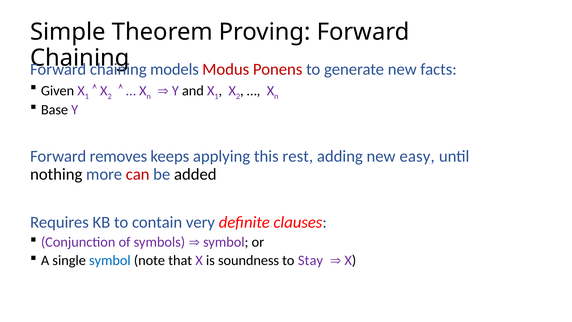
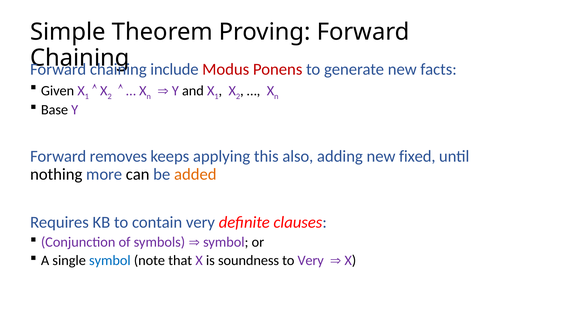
models: models -> include (174, 69)
rest: rest -> also (298, 156)
easy: easy -> fixed (417, 156)
can colour: red -> black (138, 174)
added colour: black -> orange (195, 174)
to Stay: Stay -> Very (311, 260)
